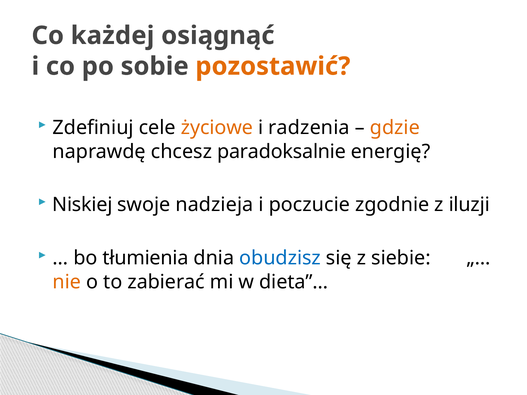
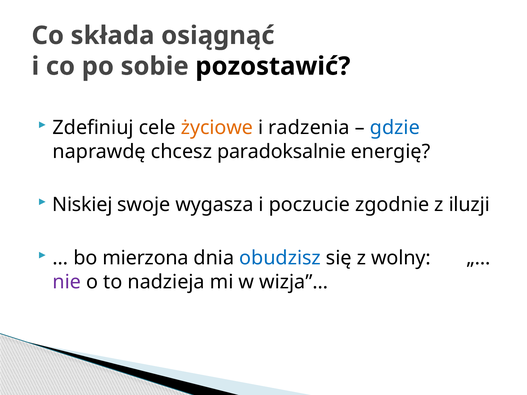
każdej: każdej -> składa (113, 36)
pozostawić colour: orange -> black (273, 66)
gdzie colour: orange -> blue (395, 128)
nadzieja: nadzieja -> wygasza (215, 205)
tłumienia: tłumienia -> mierzona (146, 258)
siebie: siebie -> wolny (401, 258)
nie colour: orange -> purple (67, 282)
zabierać: zabierać -> nadzieja (166, 282)
dieta”…: dieta”… -> wizja”… (294, 282)
